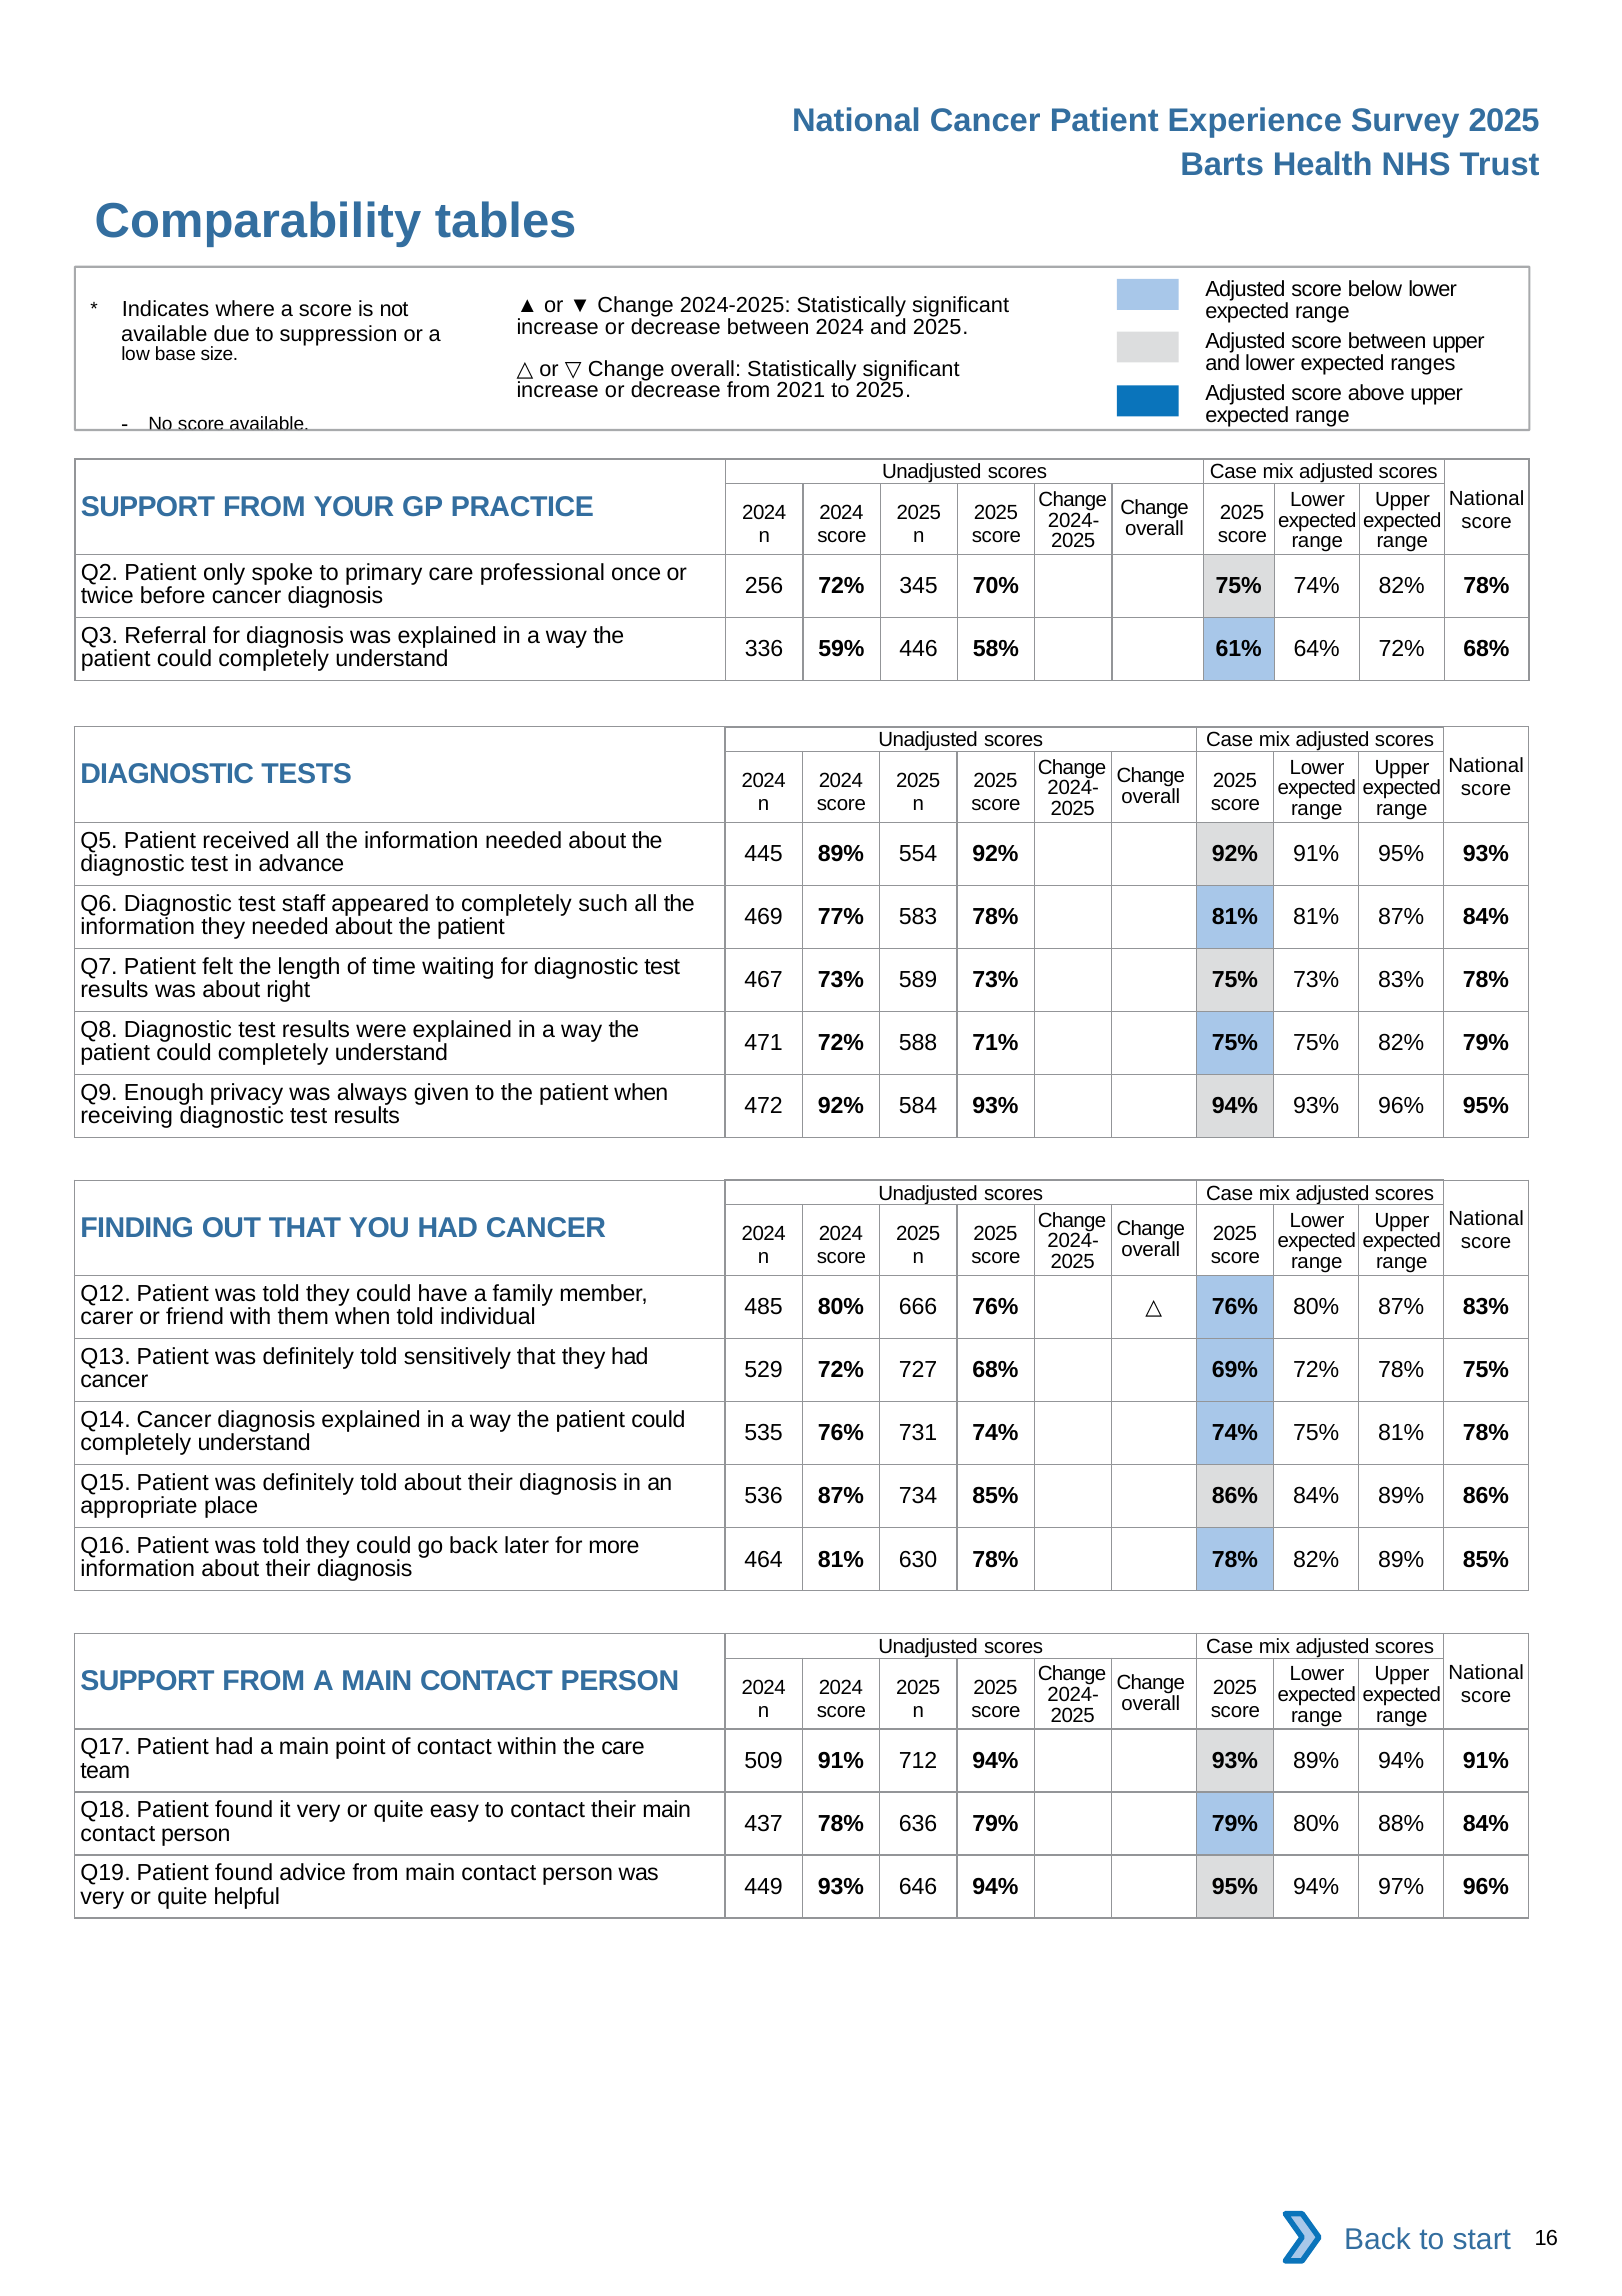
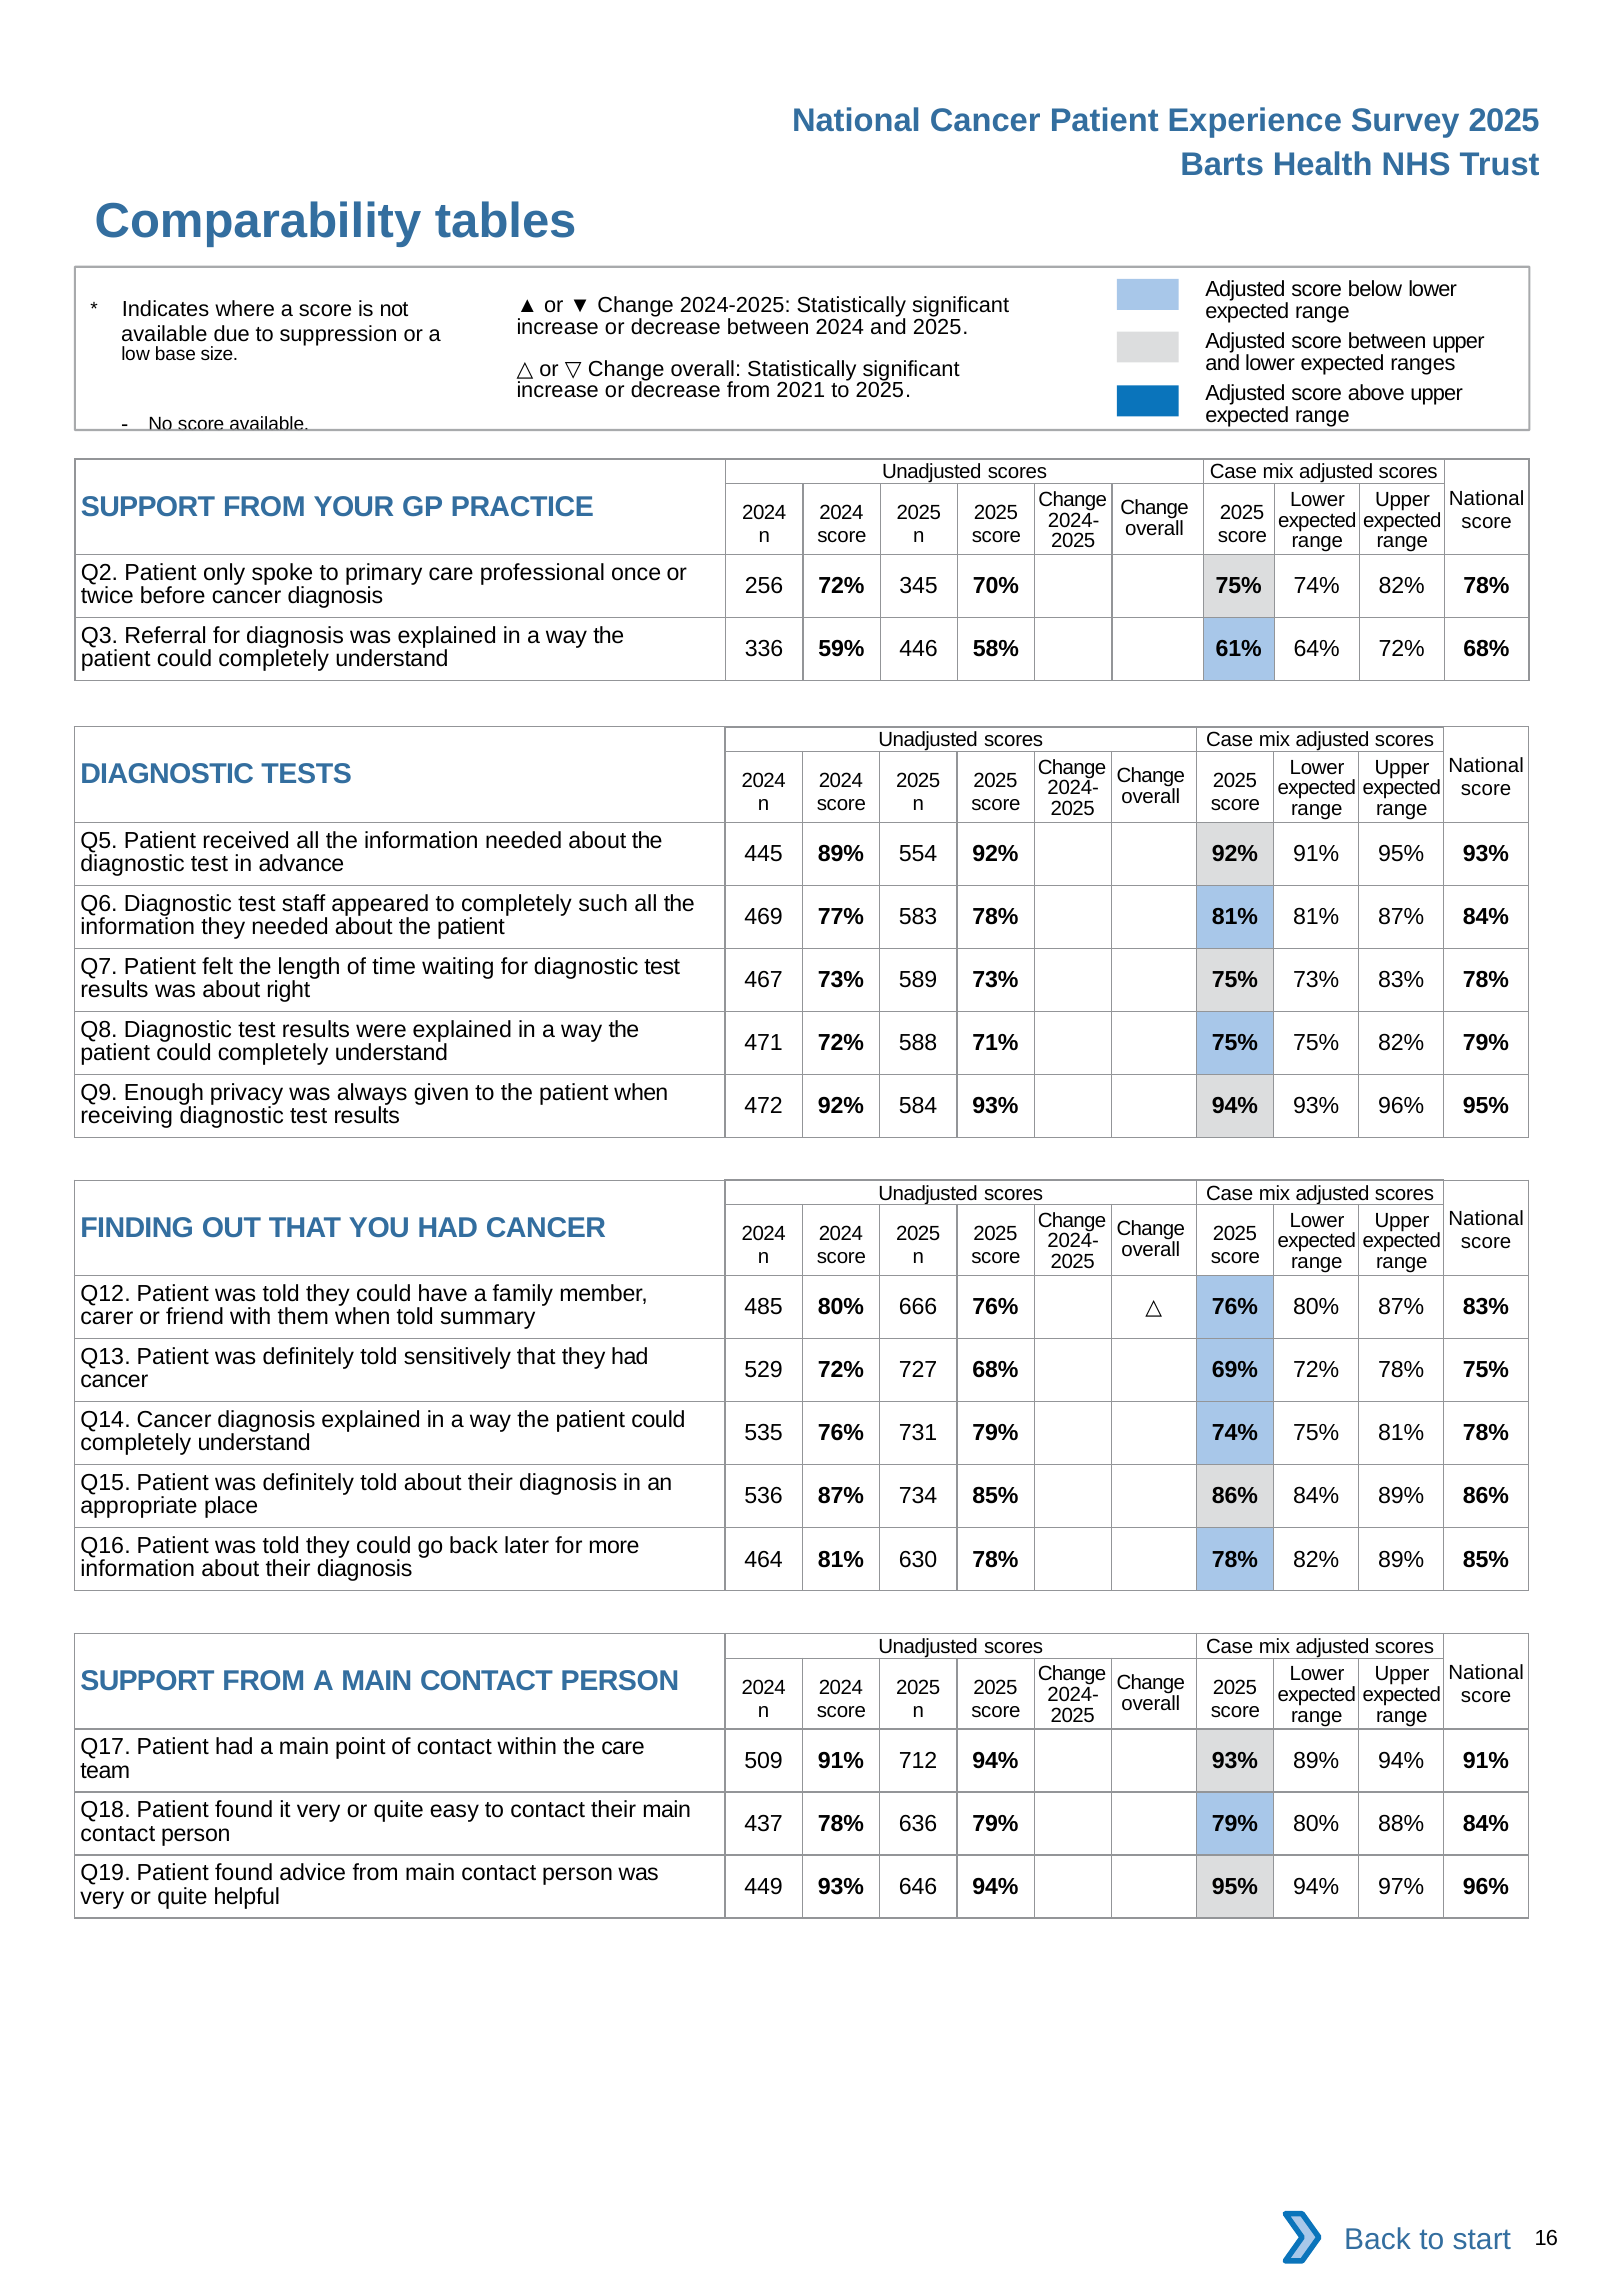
individual: individual -> summary (488, 1316)
731 74%: 74% -> 79% (995, 1433)
